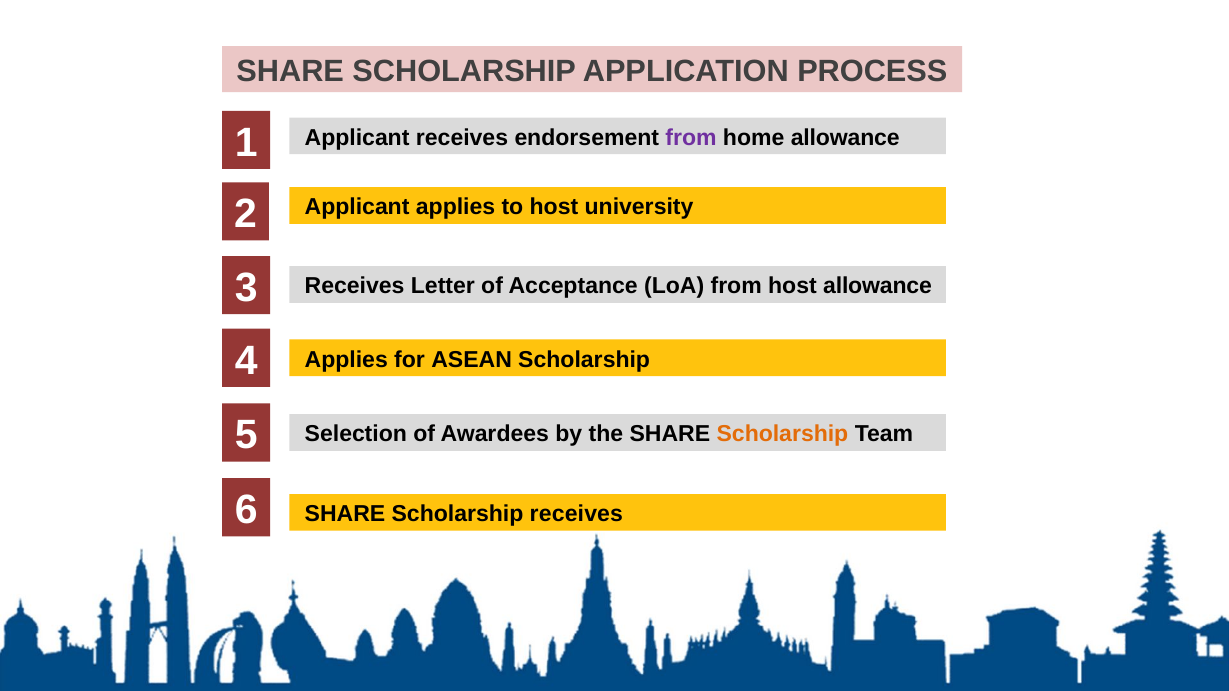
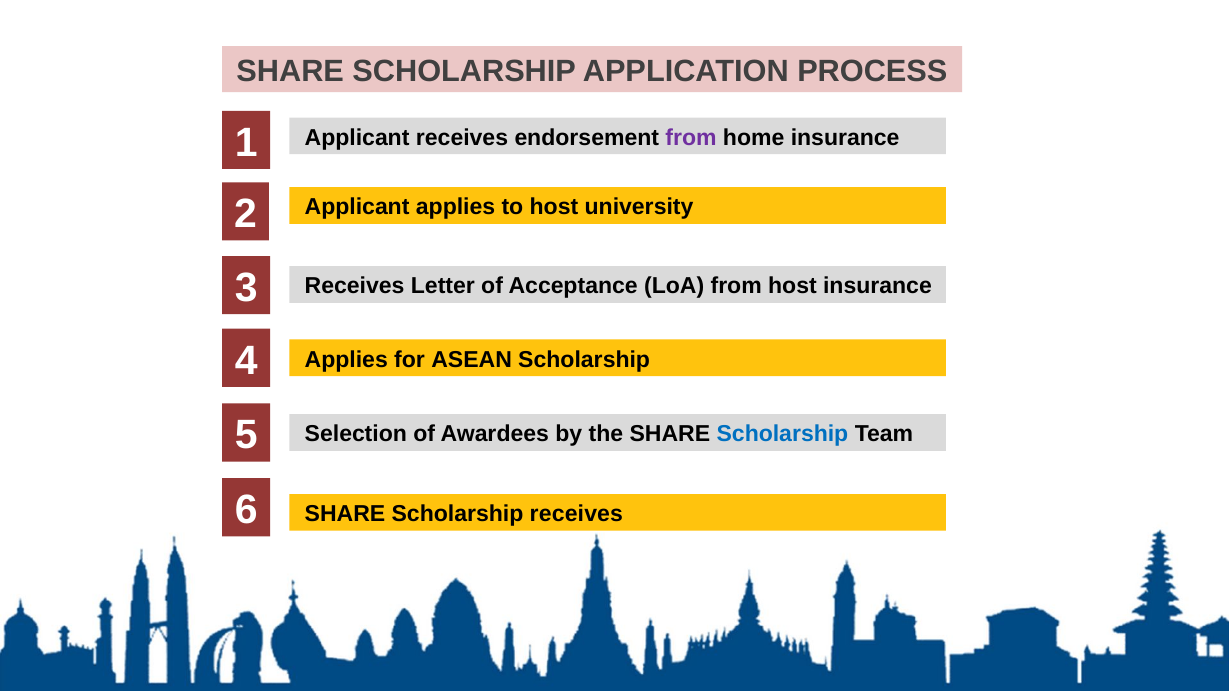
home allowance: allowance -> insurance (845, 138)
host allowance: allowance -> insurance (877, 286)
Scholarship colour: orange -> blue (782, 434)
